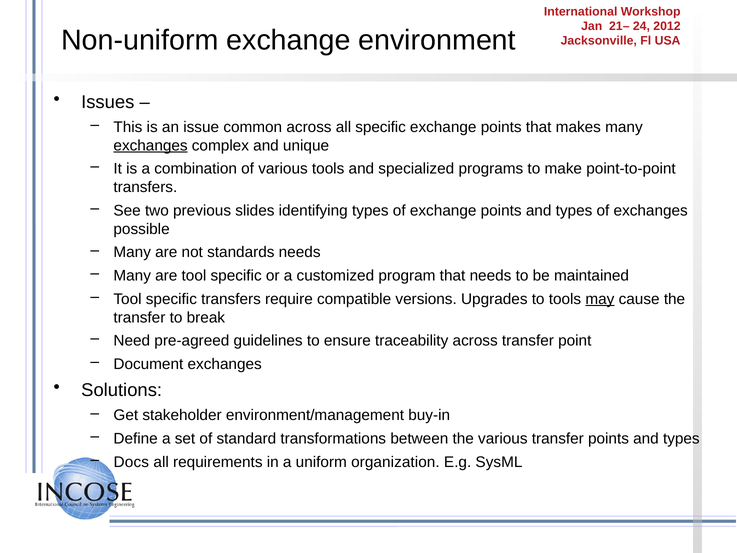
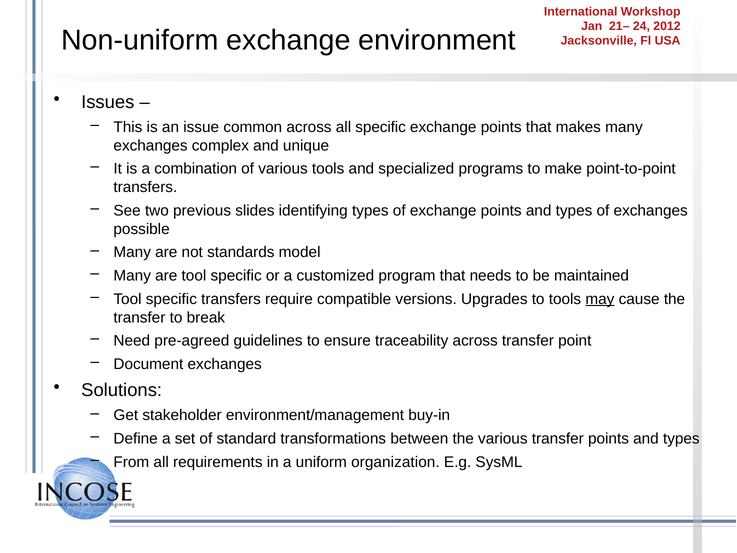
exchanges underline: present -> none (151, 145)
standards needs: needs -> model (300, 252)
Docs: Docs -> From (131, 462)
